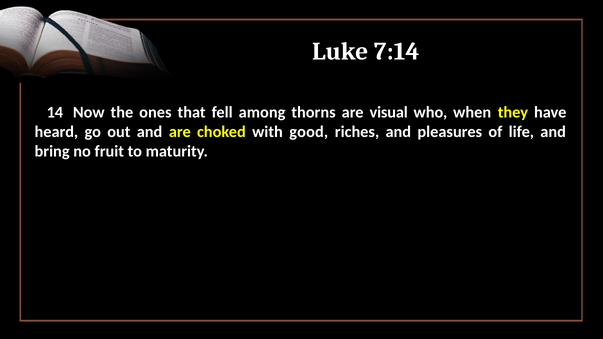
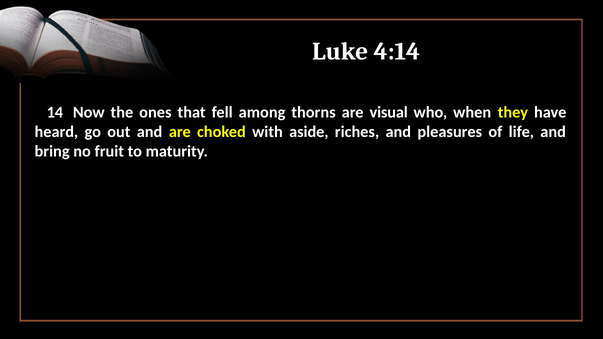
7:14: 7:14 -> 4:14 (397, 51)
good: good -> aside (309, 132)
